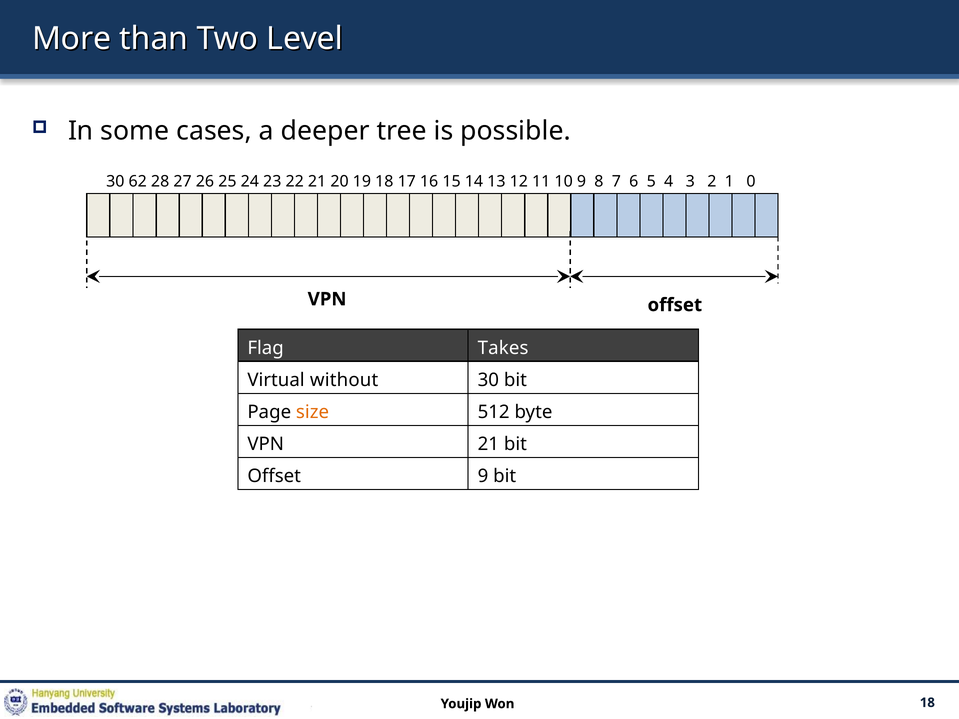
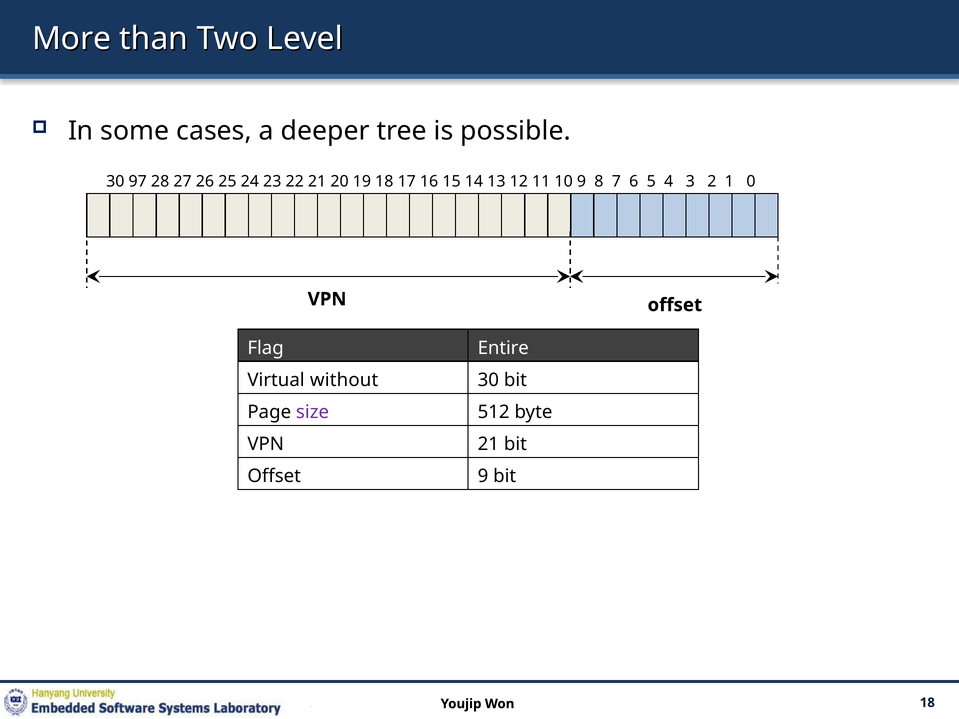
62: 62 -> 97 (138, 181)
Takes: Takes -> Entire (503, 348)
size colour: orange -> purple (313, 412)
